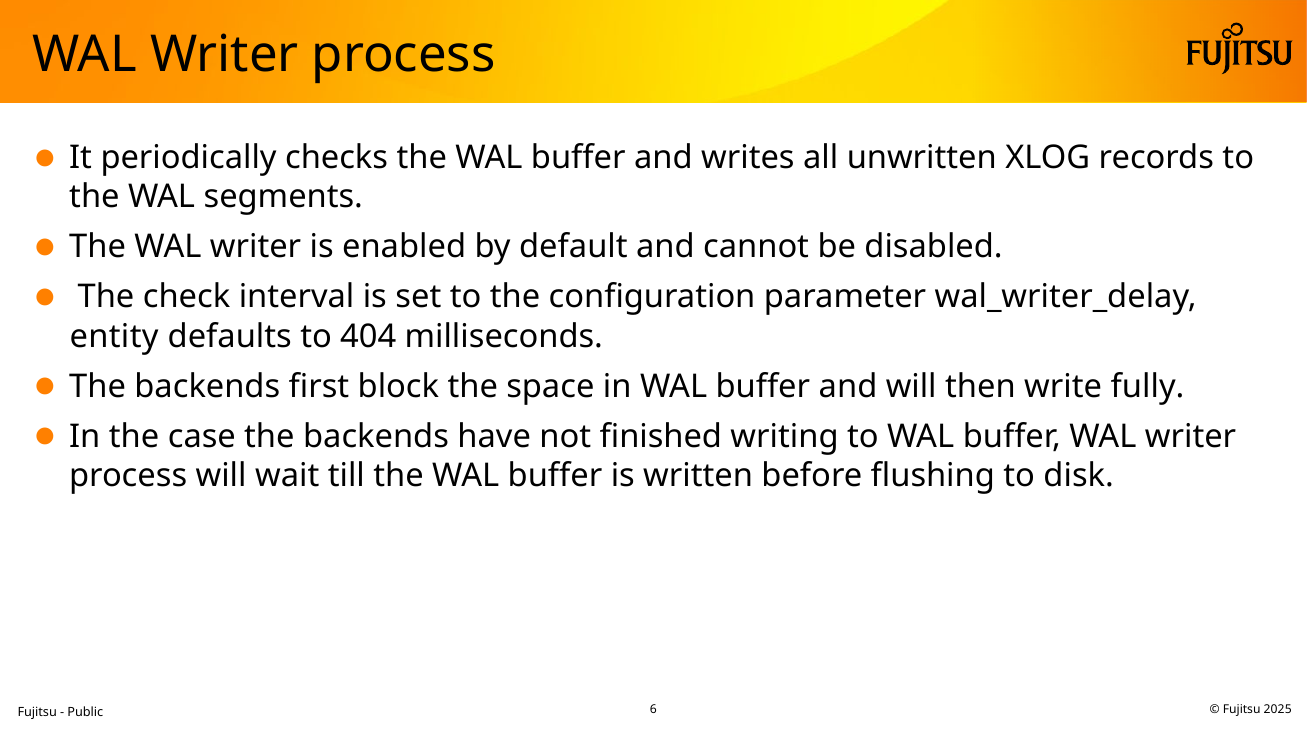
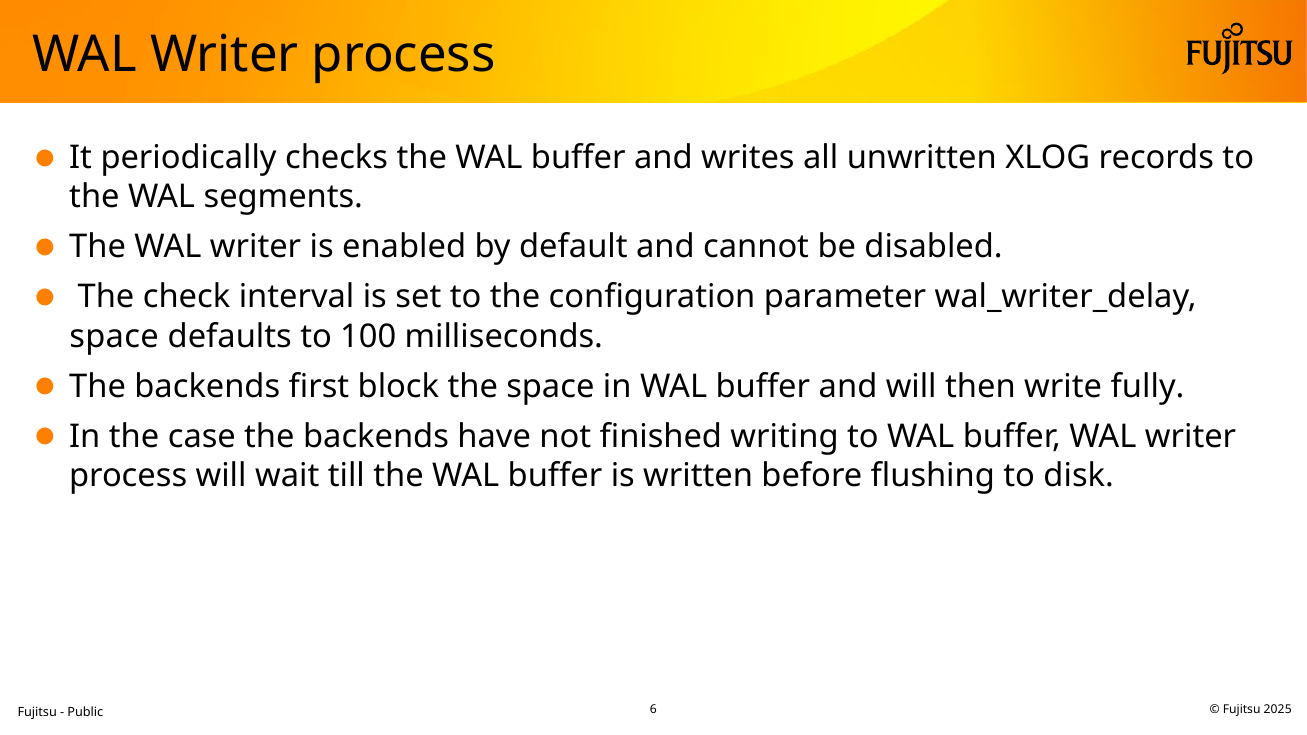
entity: entity -> space (114, 336)
404: 404 -> 100 (368, 336)
